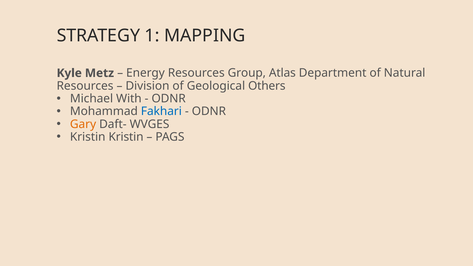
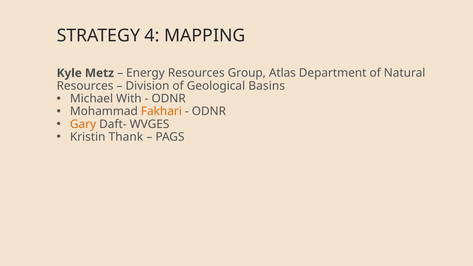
1: 1 -> 4 (152, 36)
Others: Others -> Basins (267, 86)
Fakhari colour: blue -> orange (161, 111)
Kristin Kristin: Kristin -> Thank (126, 137)
